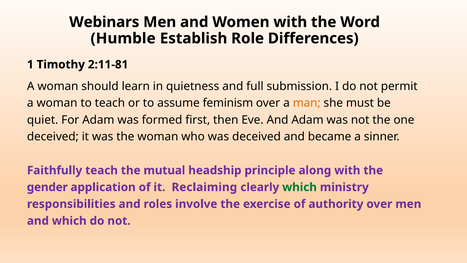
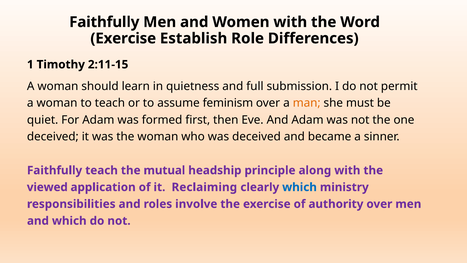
Webinars: Webinars -> Faithfully (104, 22)
Humble: Humble -> Exercise (123, 38)
2:11-81: 2:11-81 -> 2:11-15 (108, 64)
gender: gender -> viewed (47, 187)
which colour: green -> blue (300, 187)
